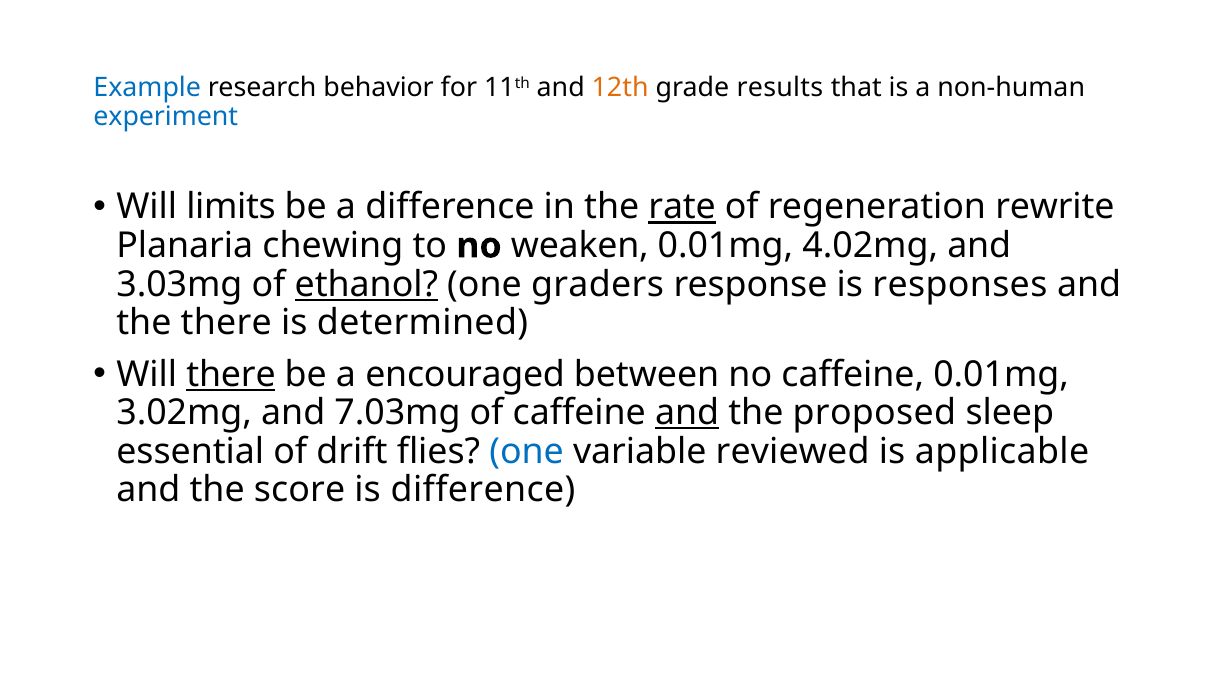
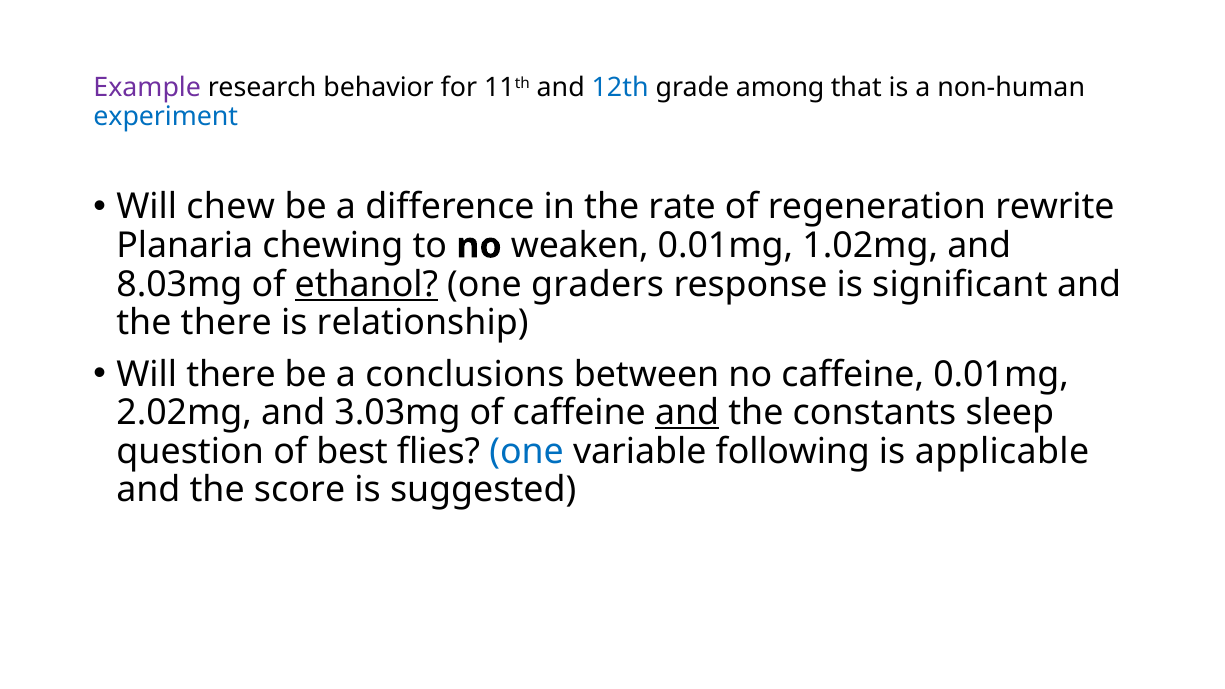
Example colour: blue -> purple (147, 87)
12th colour: orange -> blue (620, 87)
results: results -> among (780, 87)
limits: limits -> chew (231, 207)
rate underline: present -> none (682, 207)
4.02mg: 4.02mg -> 1.02mg (870, 246)
3.03mg: 3.03mg -> 8.03mg (179, 284)
responses: responses -> significant (960, 284)
determined: determined -> relationship (423, 323)
there underline: present -> none (231, 374)
encouraged: encouraged -> conclusions (465, 374)
3.02mg: 3.02mg -> 2.02mg (184, 413)
7.03mg: 7.03mg -> 3.03mg (398, 413)
proposed: proposed -> constants (874, 413)
essential: essential -> question (190, 451)
drift: drift -> best (352, 451)
reviewed: reviewed -> following (793, 451)
is difference: difference -> suggested (483, 490)
